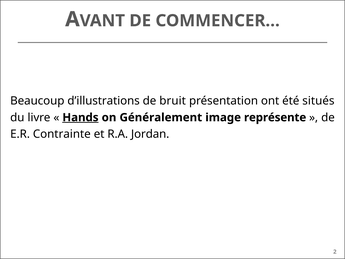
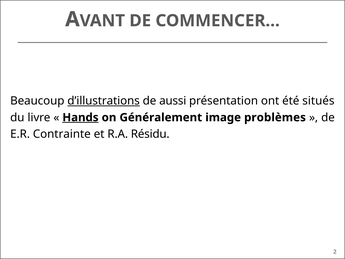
d’illustrations underline: none -> present (104, 101)
bruit: bruit -> aussi (173, 101)
représente: représente -> problèmes (275, 117)
Jordan: Jordan -> Résidu (150, 134)
